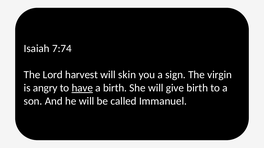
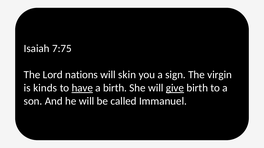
7:74: 7:74 -> 7:75 (62, 49)
harvest: harvest -> nations (81, 75)
angry: angry -> kinds (45, 88)
give underline: none -> present (175, 88)
